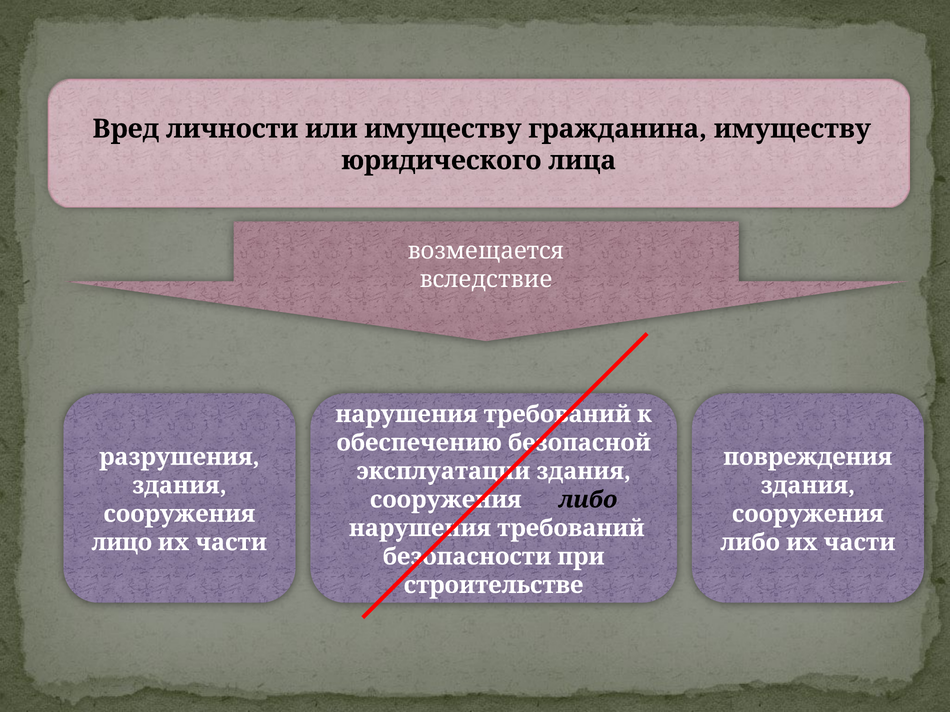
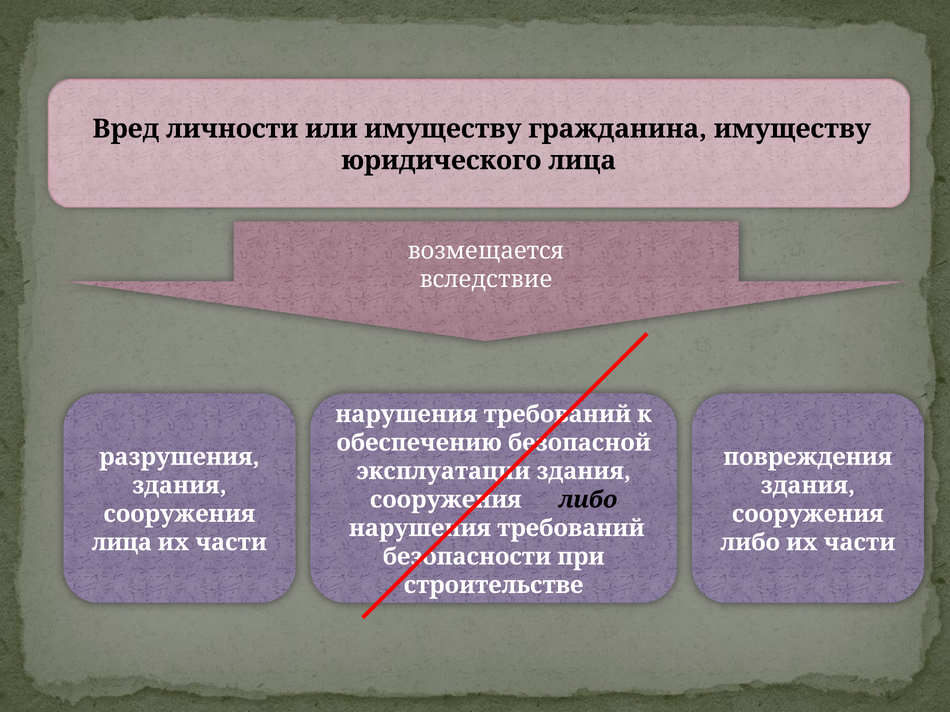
лицо: лицо -> лица (122, 543)
